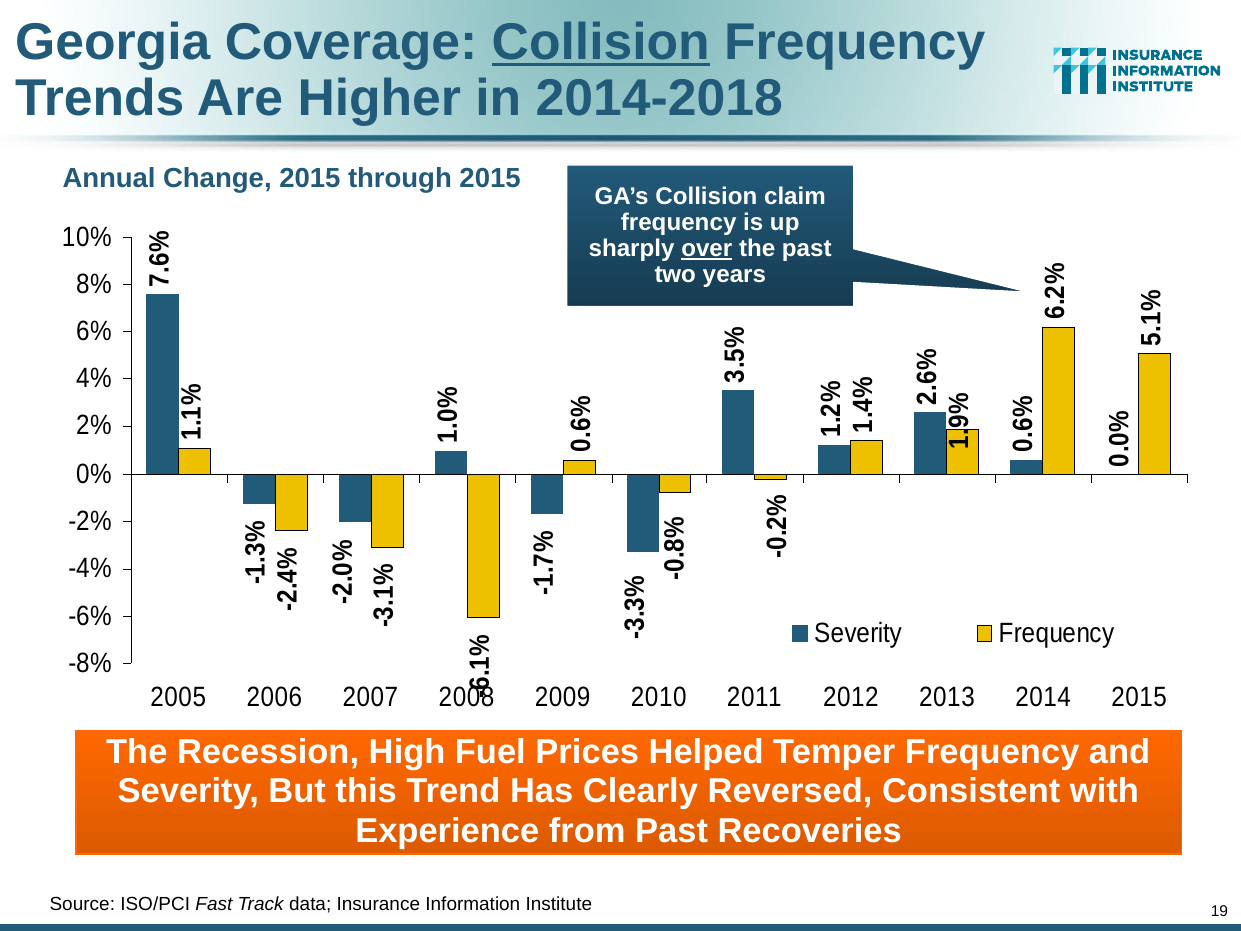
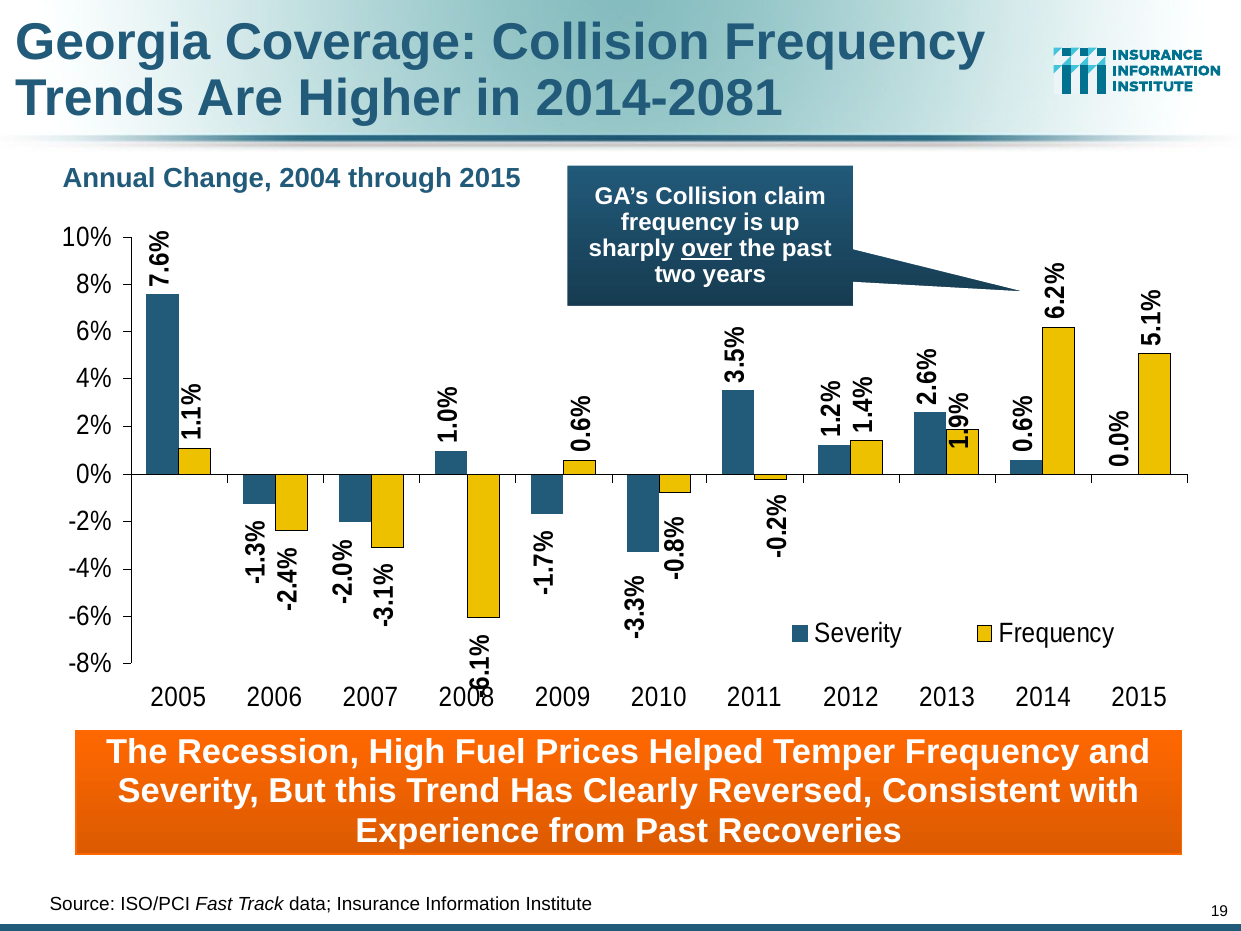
Collision underline: present -> none (601, 42)
2014-2018: 2014-2018 -> 2014-2081 (659, 98)
Change 2015: 2015 -> 2004 (310, 178)
